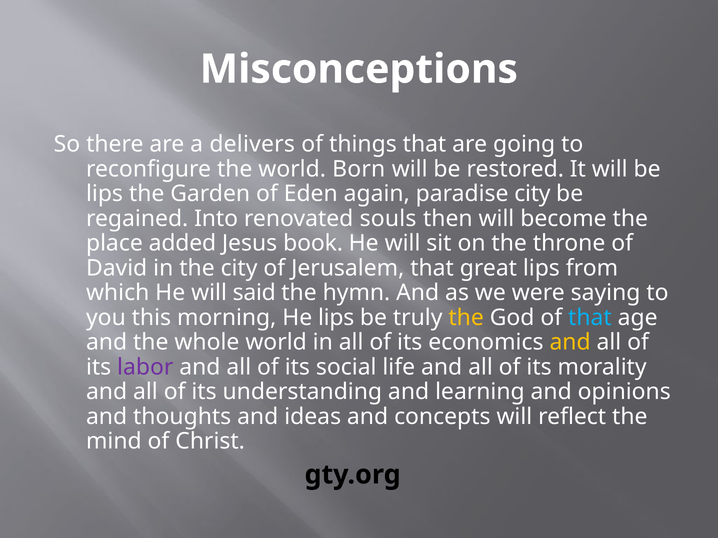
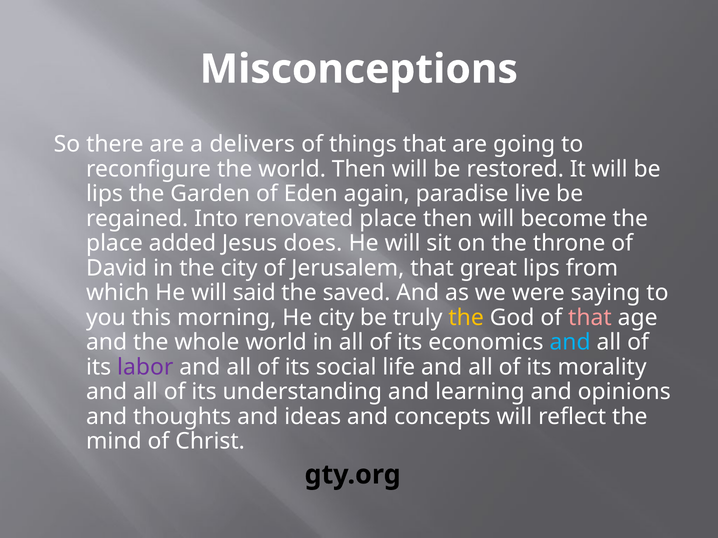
world Born: Born -> Then (359, 169)
paradise city: city -> live (532, 194)
renovated souls: souls -> place (388, 219)
book: book -> does (313, 244)
hymn: hymn -> saved (357, 293)
He lips: lips -> city (336, 318)
that colour: light blue -> pink (590, 318)
and colour: yellow -> light blue (570, 343)
